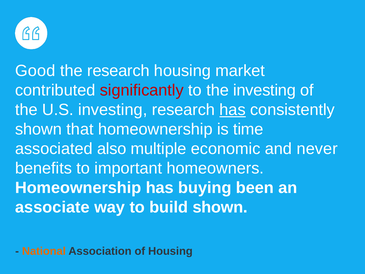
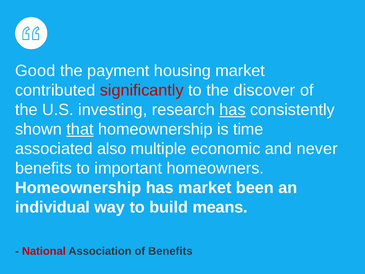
the research: research -> payment (118, 71)
the investing: investing -> discover (264, 90)
that underline: none -> present (80, 129)
has buying: buying -> market (205, 188)
associate: associate -> individual (53, 207)
build shown: shown -> means (220, 207)
National colour: orange -> red (44, 251)
of Housing: Housing -> Benefits (170, 251)
